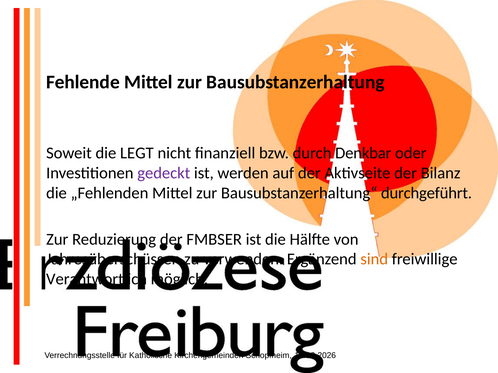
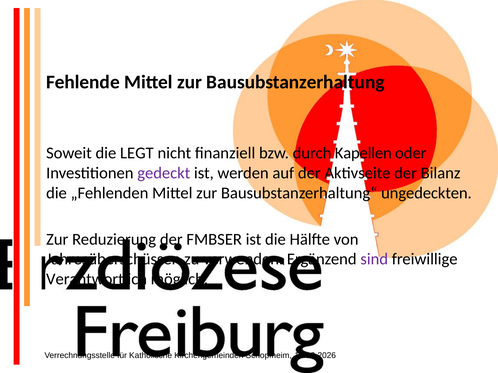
Denkbar: Denkbar -> Kapellen (363, 153)
durchgeführt: durchgeführt -> ungedeckten (426, 193)
sind colour: orange -> purple (374, 260)
